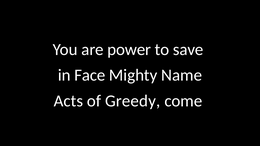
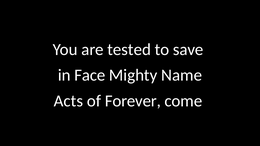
power: power -> tested (129, 50)
Greedy: Greedy -> Forever (133, 101)
